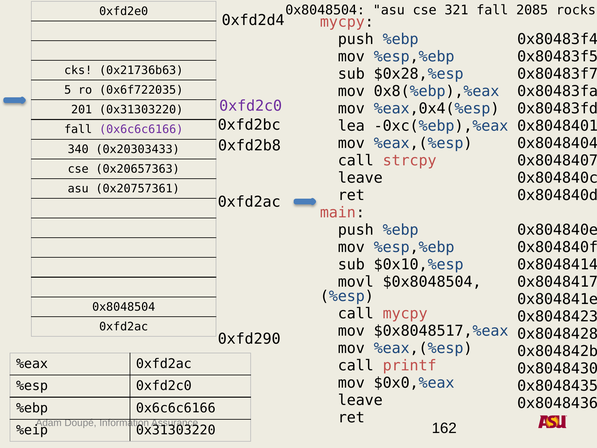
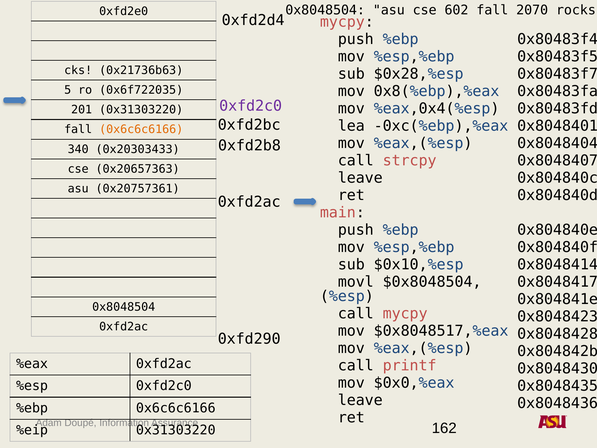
321: 321 -> 602 (456, 10)
2085: 2085 -> 2070 (532, 10)
0x6c6c6166 colour: purple -> orange (141, 129)
